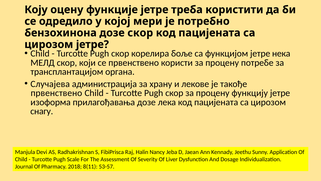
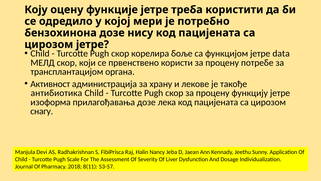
дозе скор: скор -> нису (140, 33)
нека: нека -> data (281, 53)
Случајева: Случајева -> Активност (50, 84)
првенствено: првенствено -> антибиотика (56, 93)
